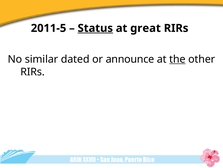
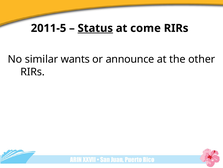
great: great -> come (146, 28)
dated: dated -> wants (75, 59)
the underline: present -> none (177, 59)
